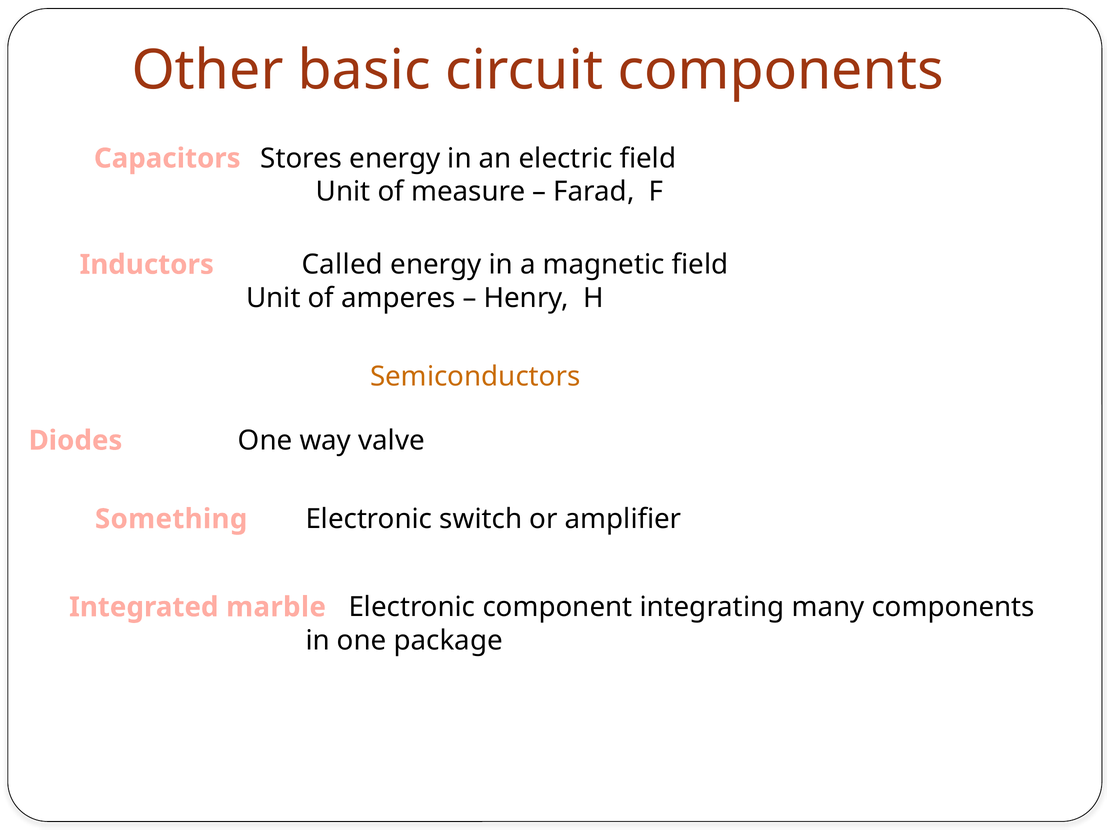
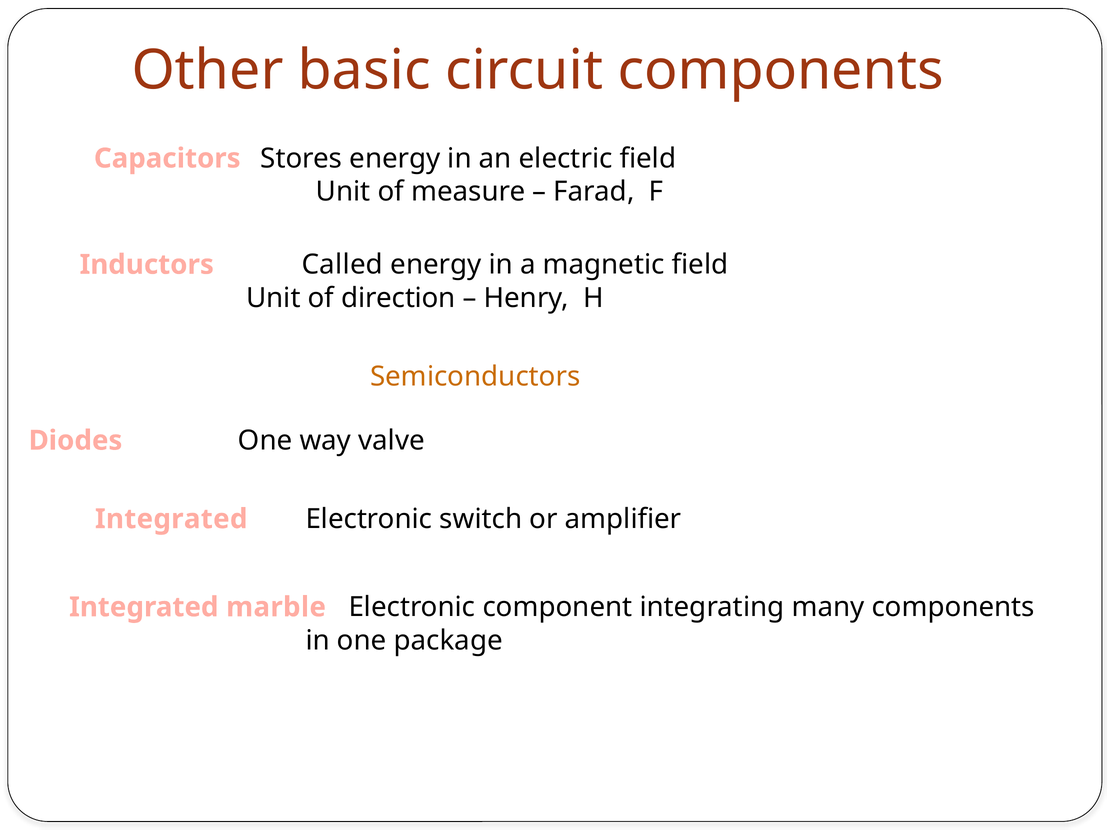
amperes: amperes -> direction (398, 298)
Something: Something -> Integrated (171, 519)
